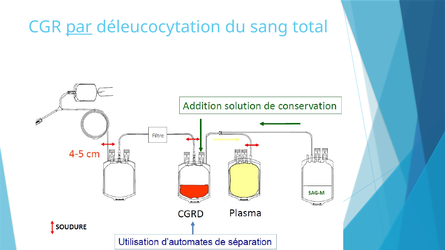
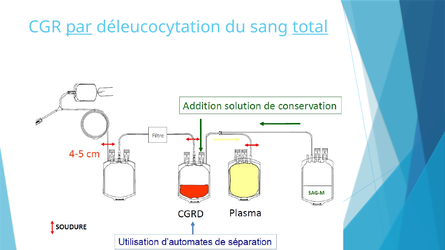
total underline: none -> present (310, 27)
